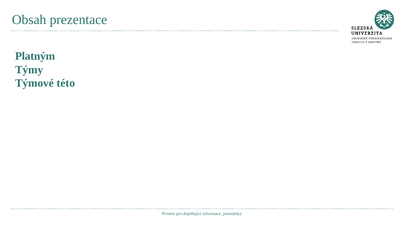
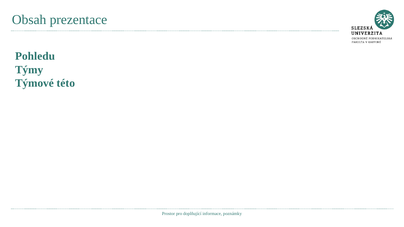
Platným: Platným -> Pohledu (35, 56)
